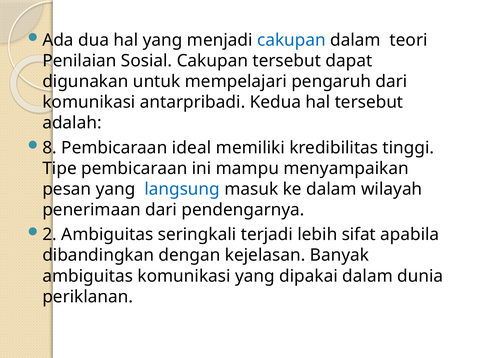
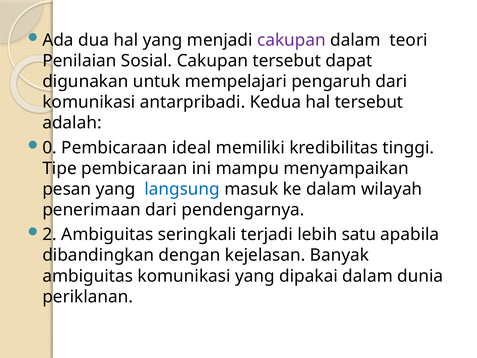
cakupan colour: blue -> purple (291, 40)
8: 8 -> 0 (50, 148)
sifat: sifat -> satu (359, 234)
